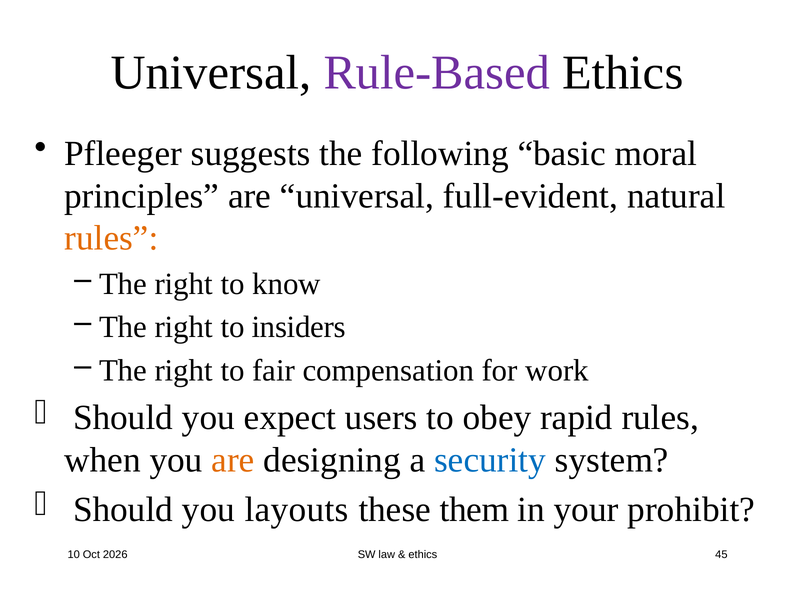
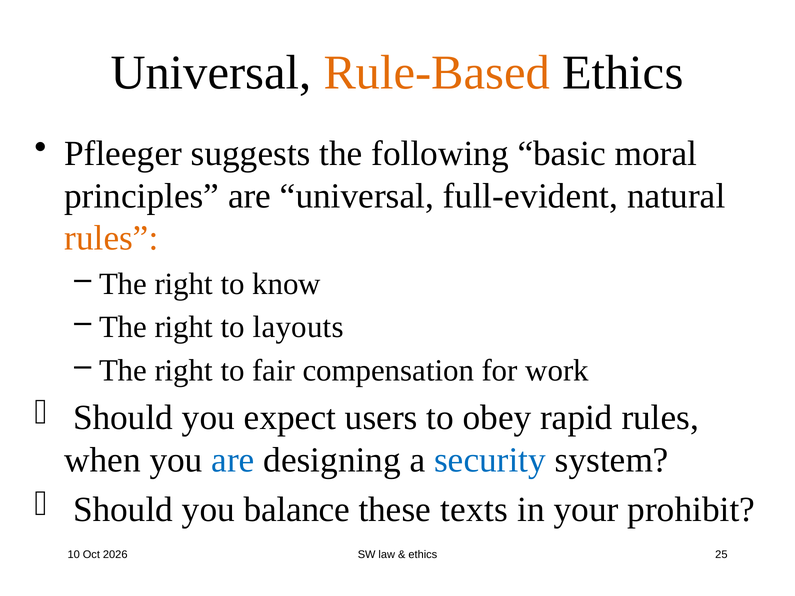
Rule-Based colour: purple -> orange (437, 73)
insiders: insiders -> layouts (298, 327)
are colour: orange -> blue (233, 460)
layouts: layouts -> balance (297, 510)
them: them -> texts (474, 510)
45: 45 -> 25 (721, 555)
